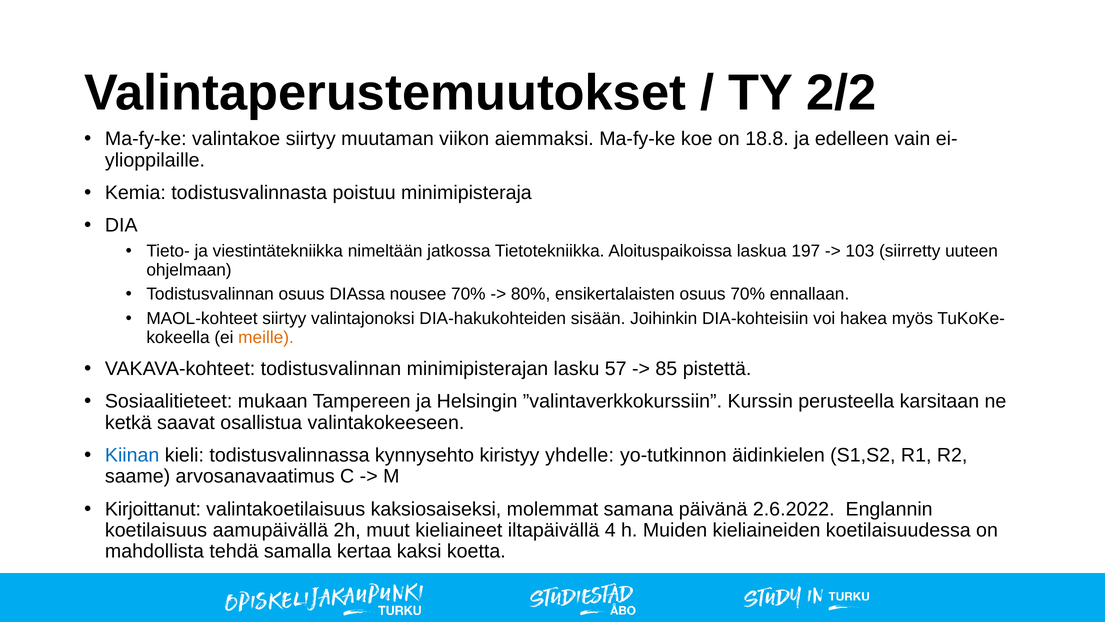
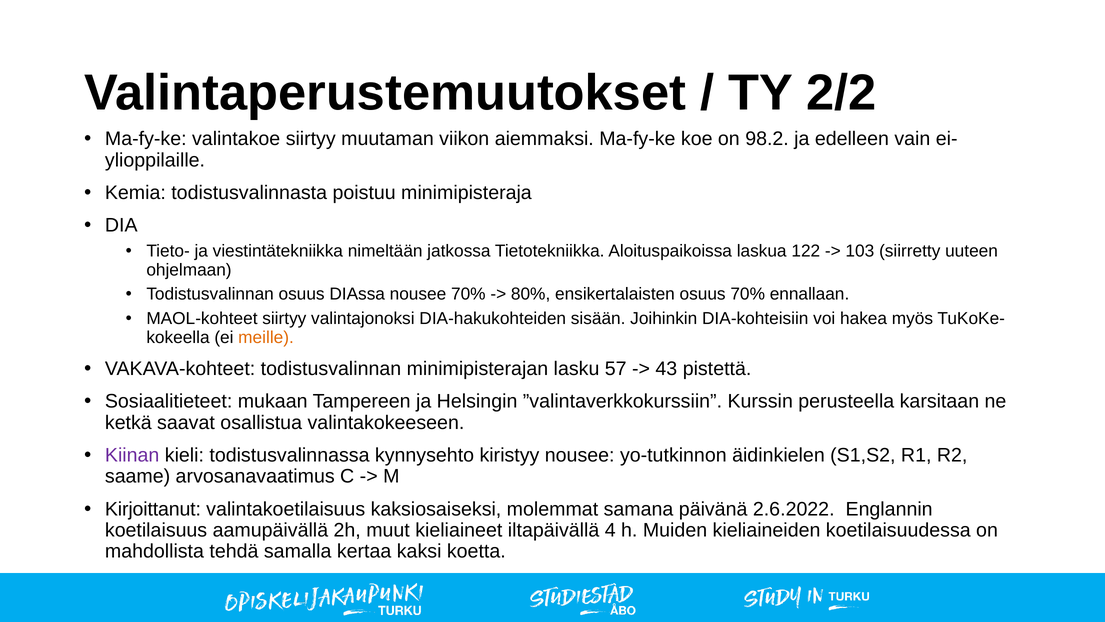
18.8: 18.8 -> 98.2 (767, 139)
197: 197 -> 122 (806, 251)
85: 85 -> 43 (666, 369)
Kiinan colour: blue -> purple (132, 455)
kiristyy yhdelle: yhdelle -> nousee (580, 455)
